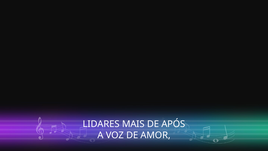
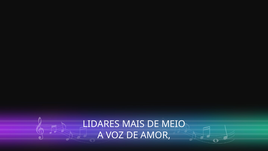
APÓS: APÓS -> MEIO (173, 124)
